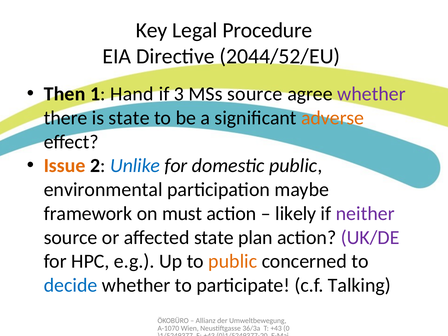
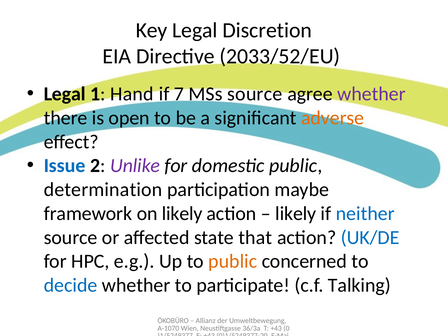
Procedure: Procedure -> Discretion (267, 30)
2044/52/EU: 2044/52/EU -> 2033/52/EU (280, 56)
Then: Then -> Legal (65, 94)
3: 3 -> 7 (179, 94)
is state: state -> open (129, 118)
Issue colour: orange -> blue (65, 166)
Unlike colour: blue -> purple (135, 166)
environmental: environmental -> determination (103, 190)
on must: must -> likely (182, 214)
neither colour: purple -> blue (365, 214)
plan: plan -> that (255, 238)
UK/DE colour: purple -> blue (370, 238)
